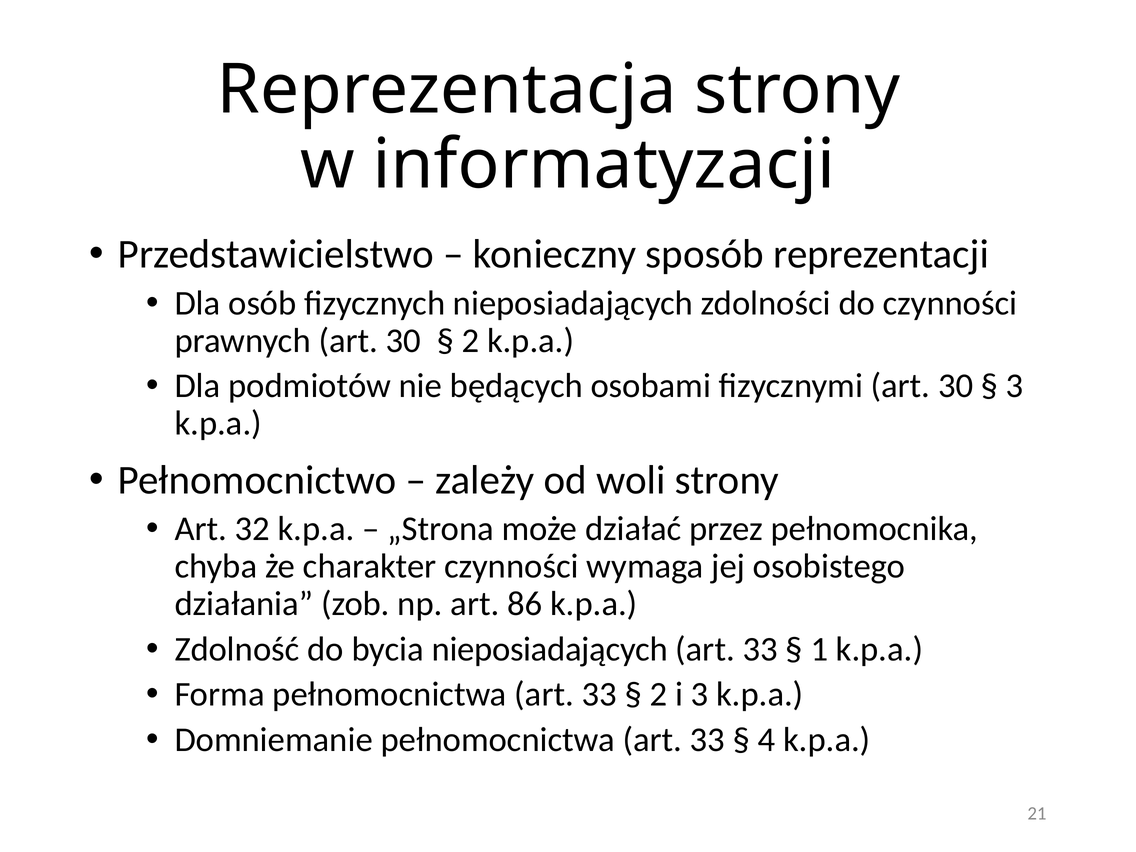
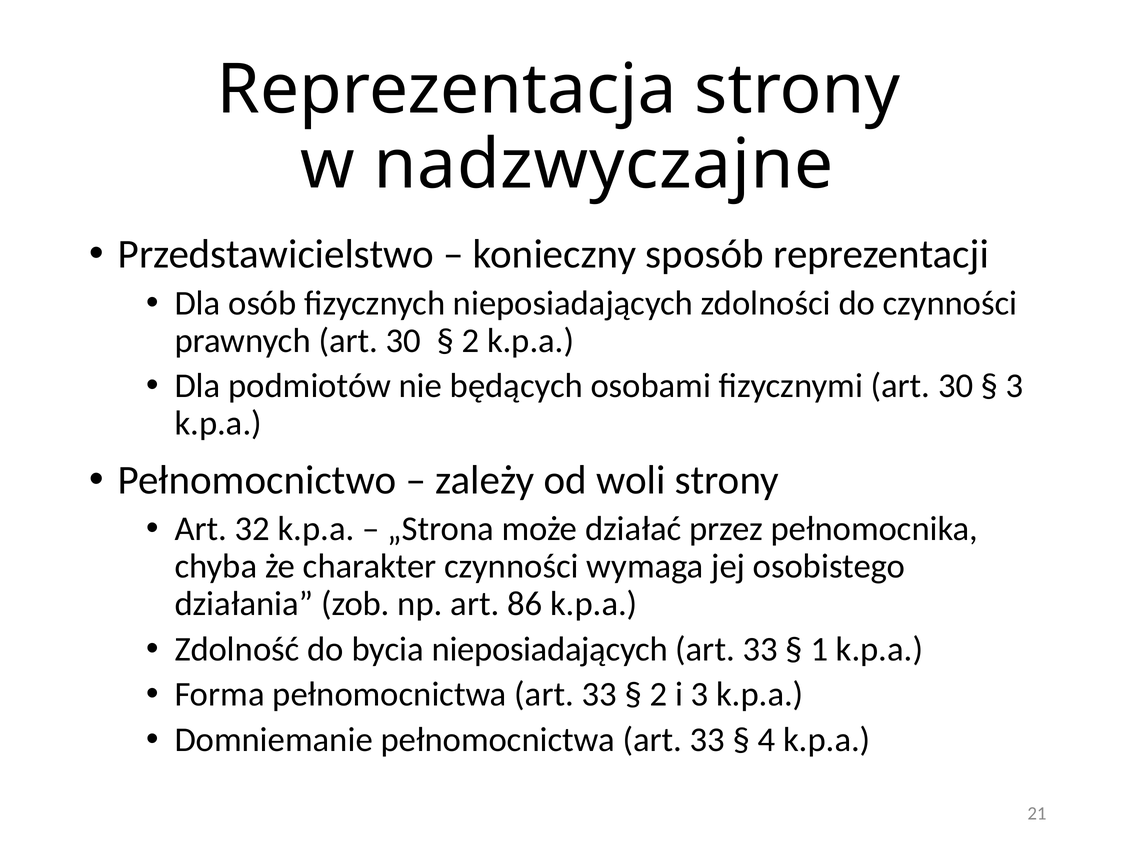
informatyzacji: informatyzacji -> nadzwyczajne (604, 165)
